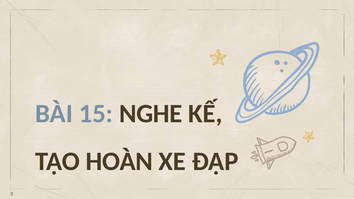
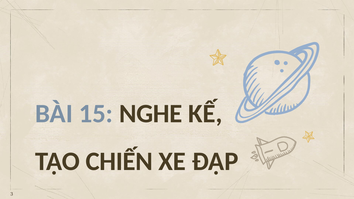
HOÀN: HOÀN -> CHIẾN (119, 162)
